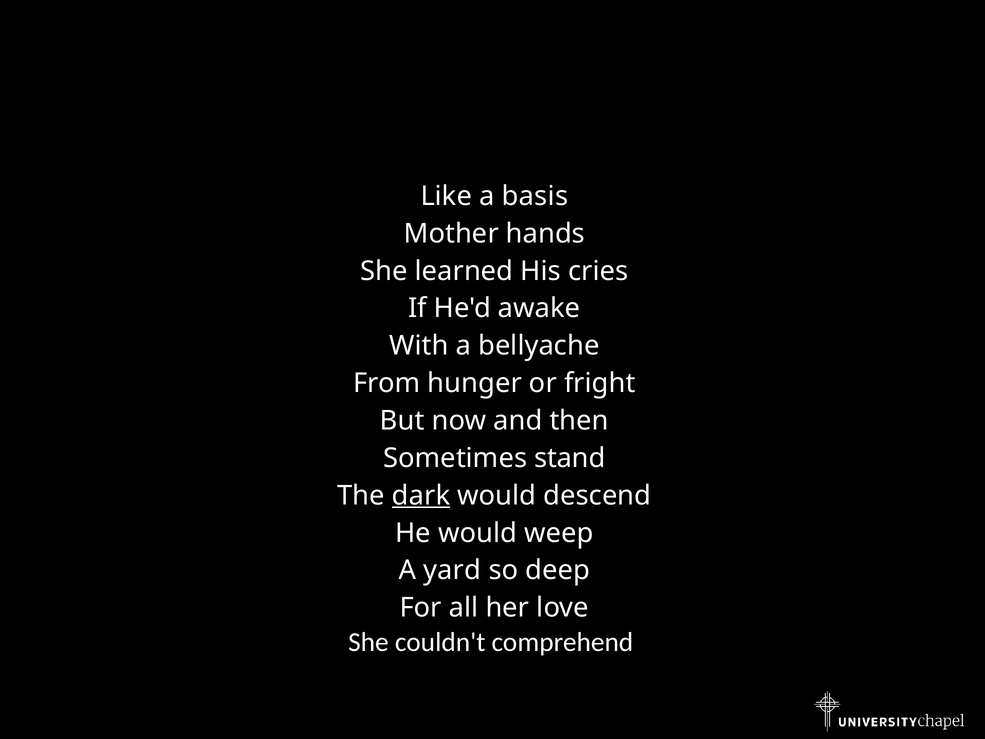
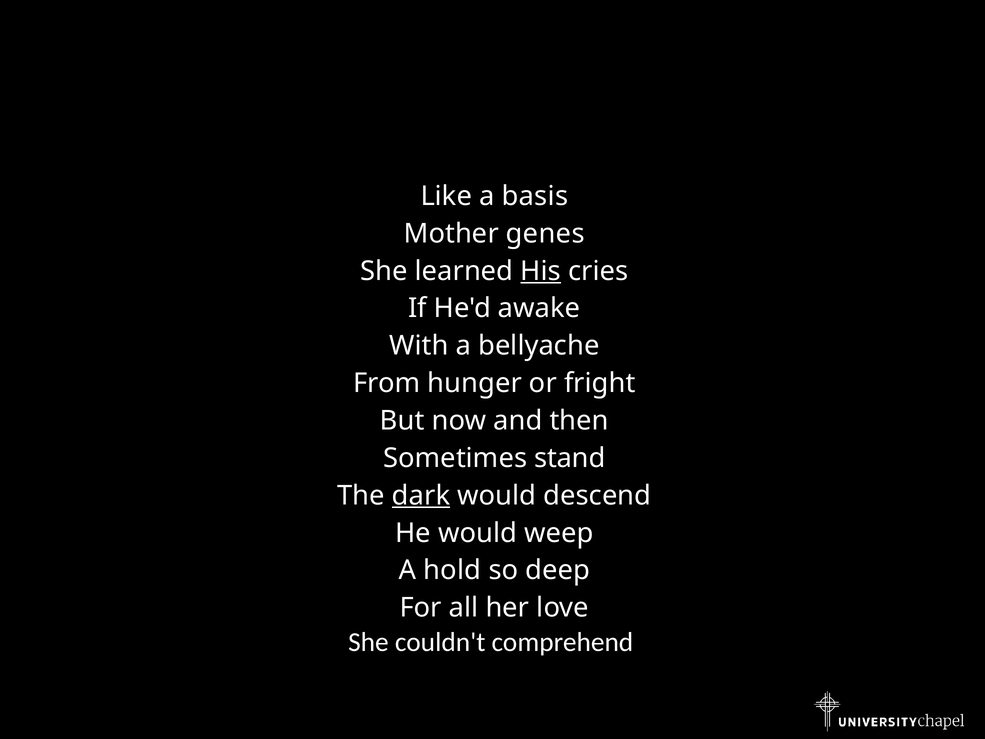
hands: hands -> genes (545, 233)
His underline: none -> present (541, 271)
yard: yard -> hold (452, 570)
